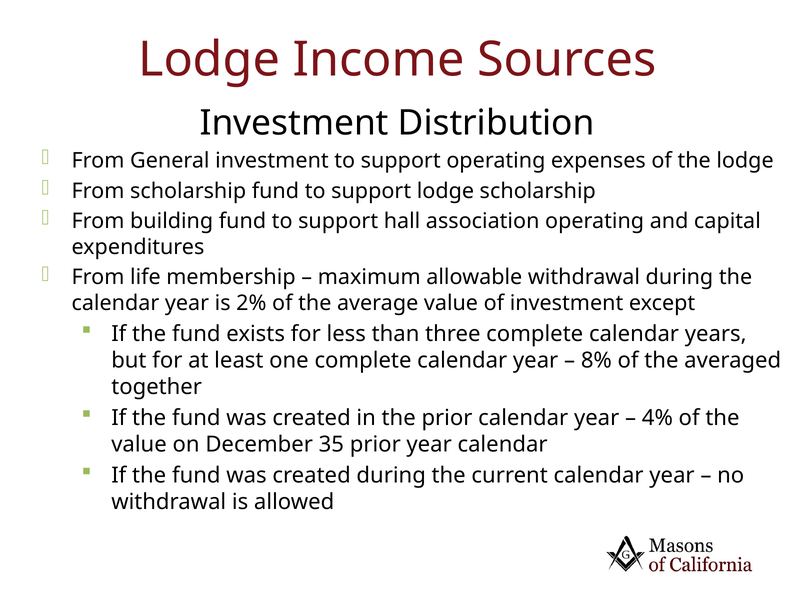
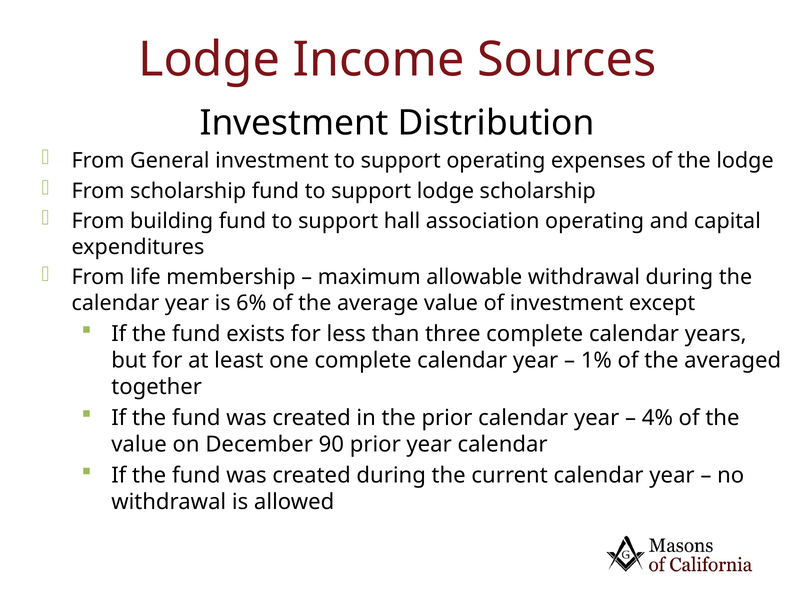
2%: 2% -> 6% (251, 303)
8%: 8% -> 1% (596, 360)
35: 35 -> 90 (331, 444)
